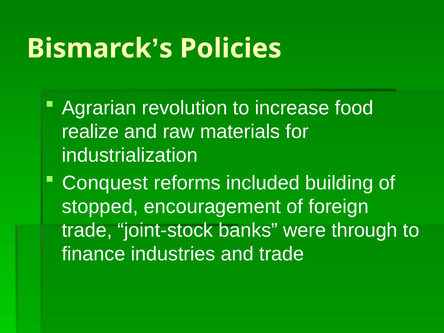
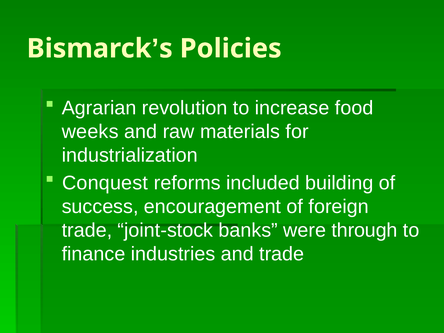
realize: realize -> weeks (90, 132)
stopped: stopped -> success (100, 207)
